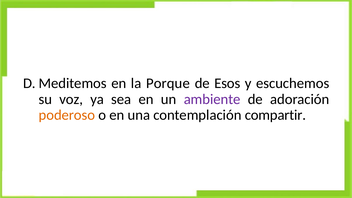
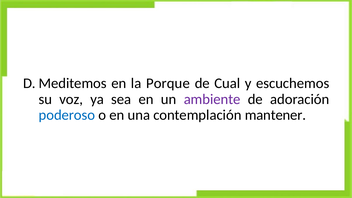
Esos: Esos -> Cual (227, 83)
poderoso colour: orange -> blue (67, 115)
compartir: compartir -> mantener (275, 115)
